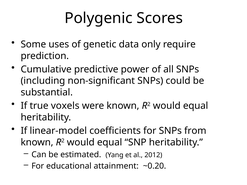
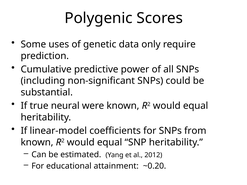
voxels: voxels -> neural (65, 106)
